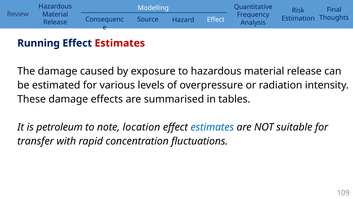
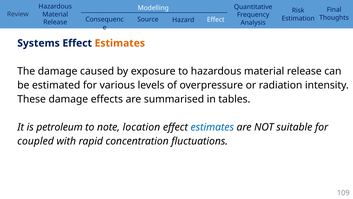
Running: Running -> Systems (39, 43)
Estimates colour: red -> orange (120, 43)
transfer: transfer -> coupled (36, 141)
